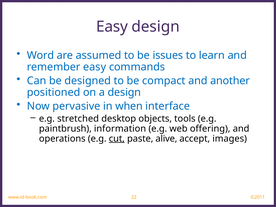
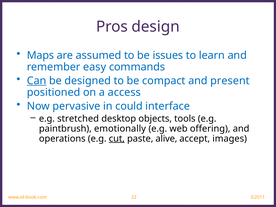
Easy: Easy -> Pros (112, 27)
Word: Word -> Maps (40, 55)
Can underline: none -> present (37, 81)
another: another -> present (230, 81)
a design: design -> access (124, 92)
when: when -> could (129, 106)
information: information -> emotionally (120, 129)
